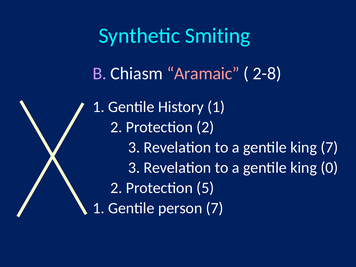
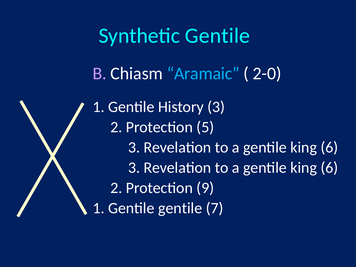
Synthetic Smiting: Smiting -> Gentile (217, 36)
Aramaic colour: pink -> light blue (203, 74)
2-8: 2-8 -> 2-0 (267, 74)
History 1: 1 -> 3 (216, 107)
Protection 2: 2 -> 5 (205, 127)
7: 7 -> 6 (329, 147)
0: 0 -> 6 (329, 168)
5: 5 -> 9 (205, 188)
Gentile person: person -> gentile (180, 208)
